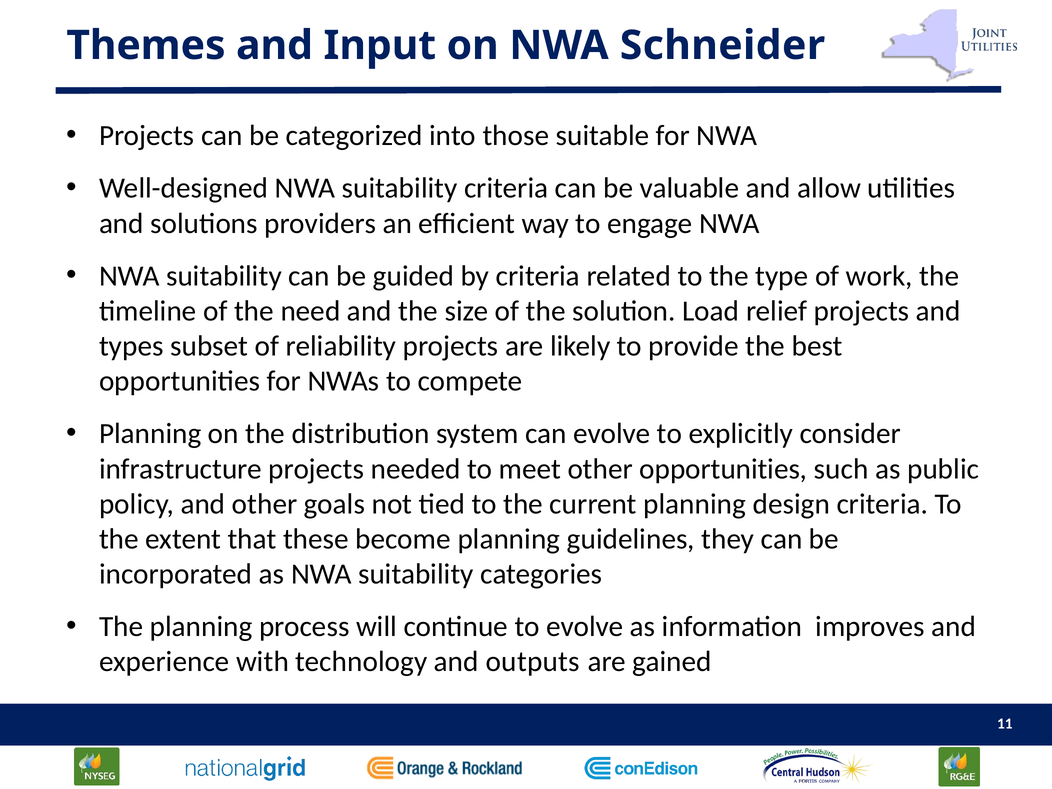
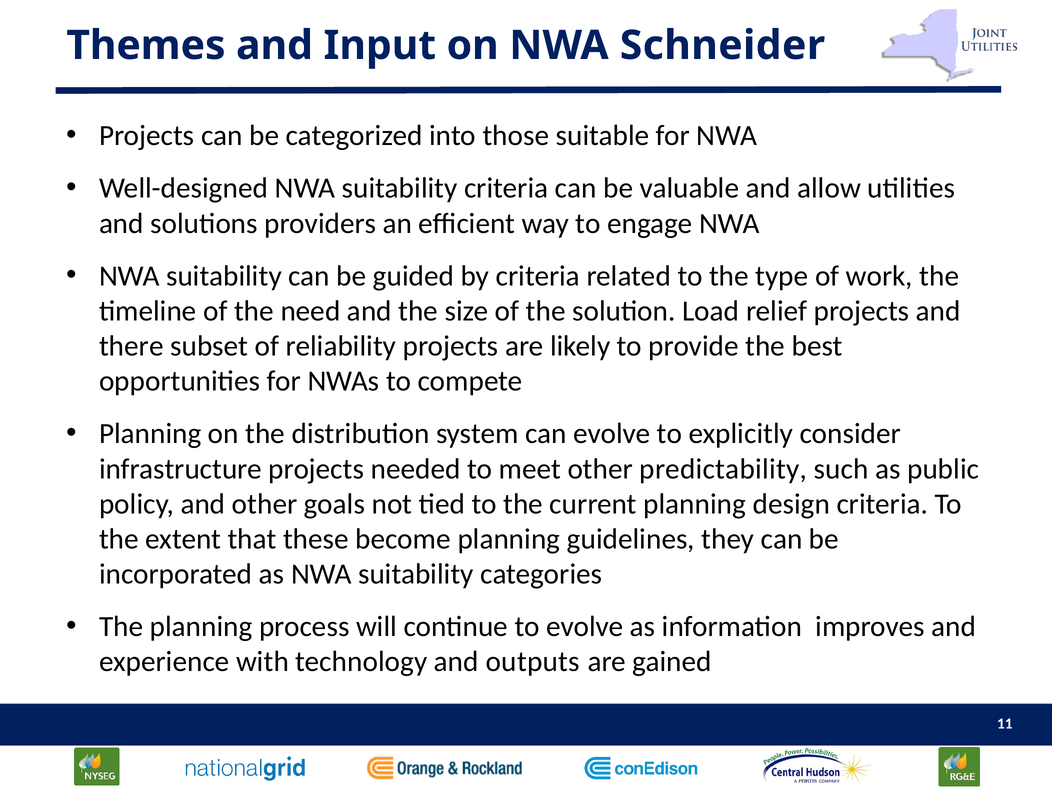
types: types -> there (131, 346)
other opportunities: opportunities -> predictability (723, 469)
